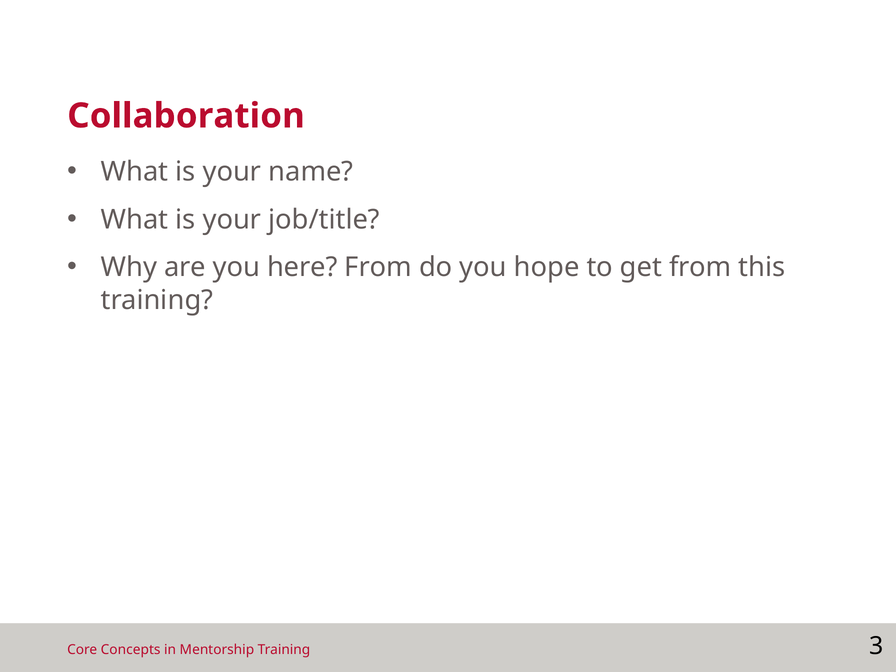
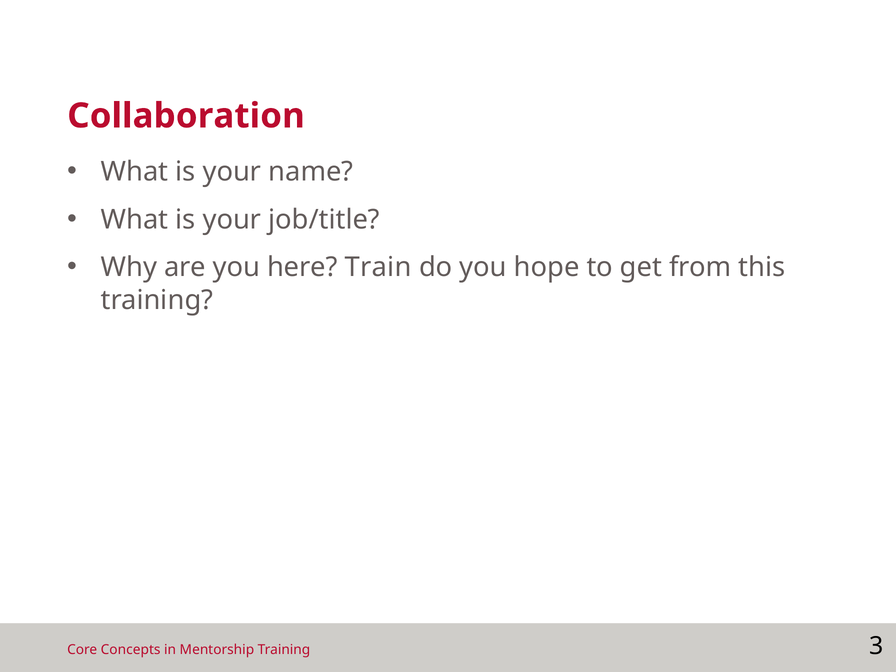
here From: From -> Train (378, 267)
